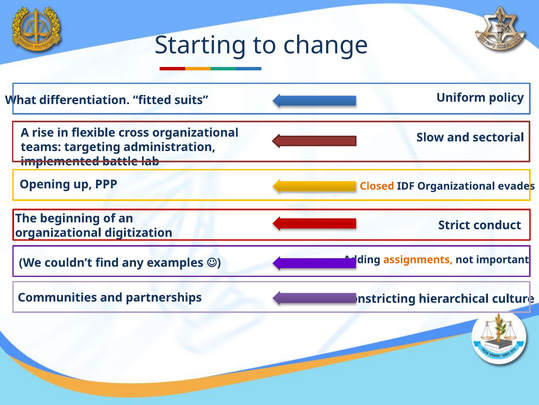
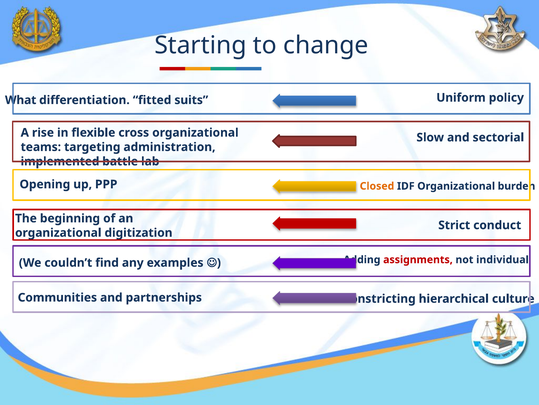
evades: evades -> burden (516, 186)
assignments colour: orange -> red (418, 259)
important: important -> individual (503, 259)
